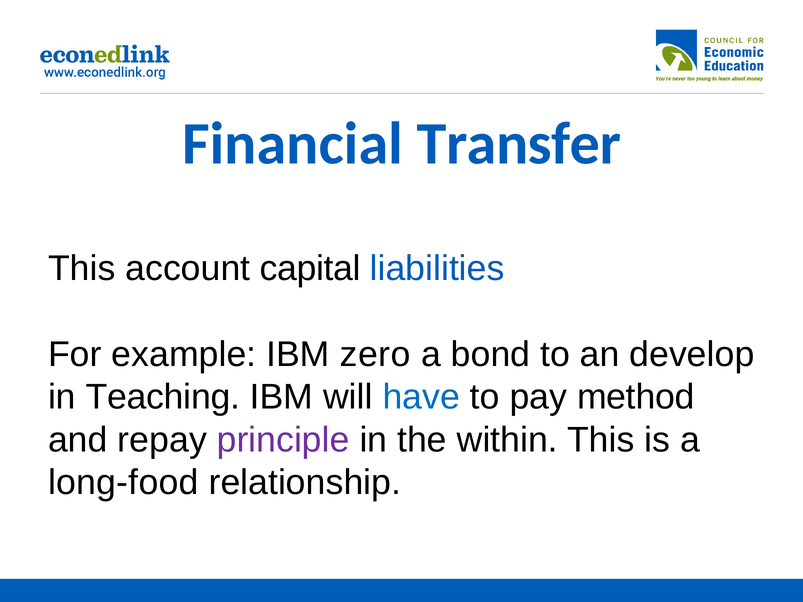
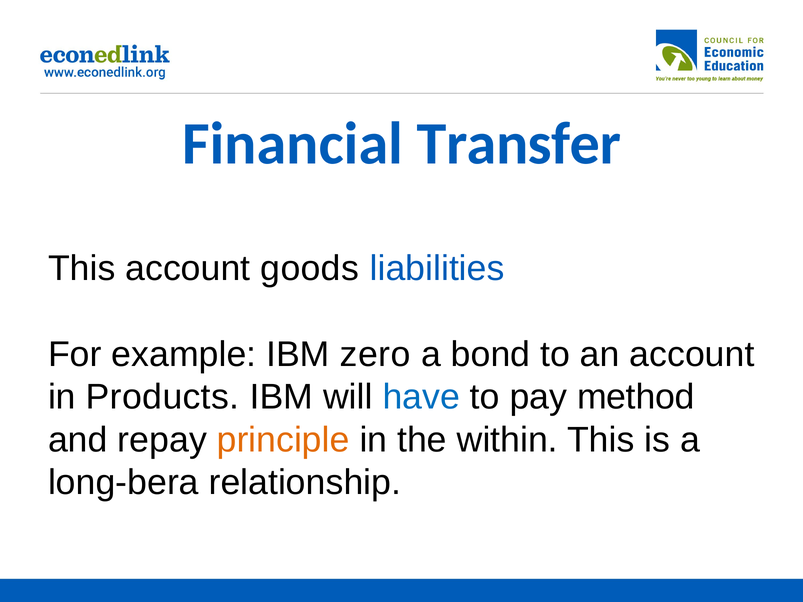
capital: capital -> goods (310, 269)
an develop: develop -> account (692, 354)
Teaching: Teaching -> Products (163, 397)
principle colour: purple -> orange (283, 440)
long-food: long-food -> long-bera (123, 483)
